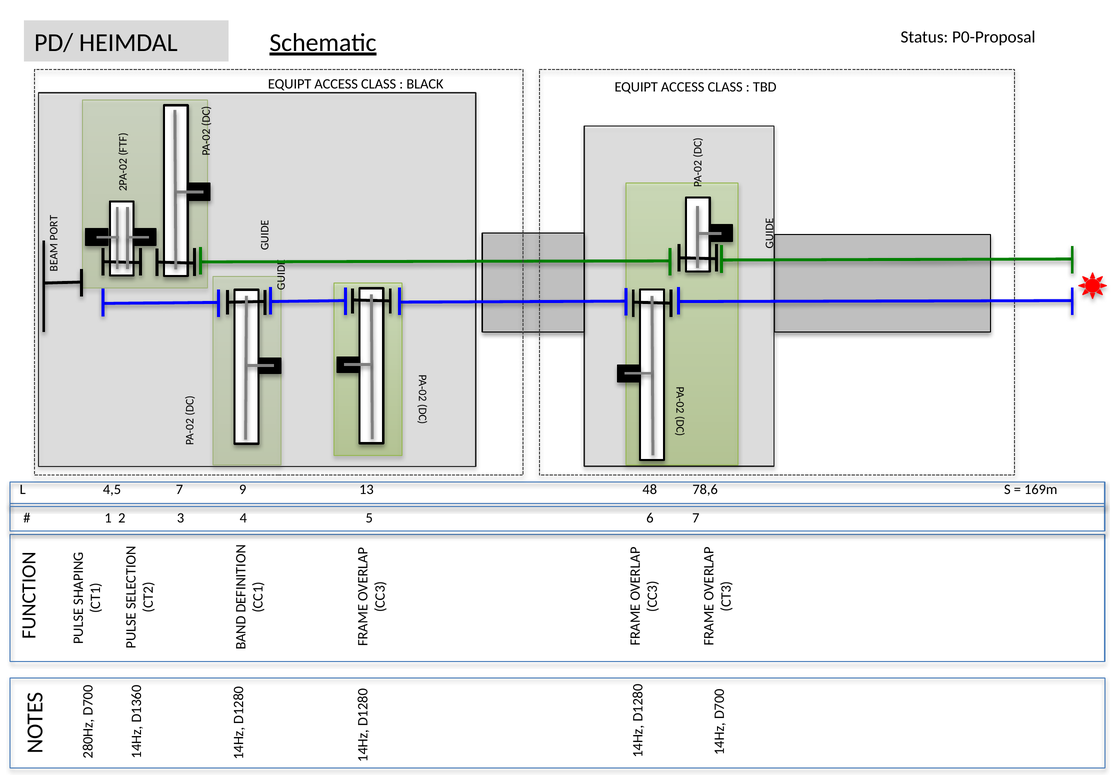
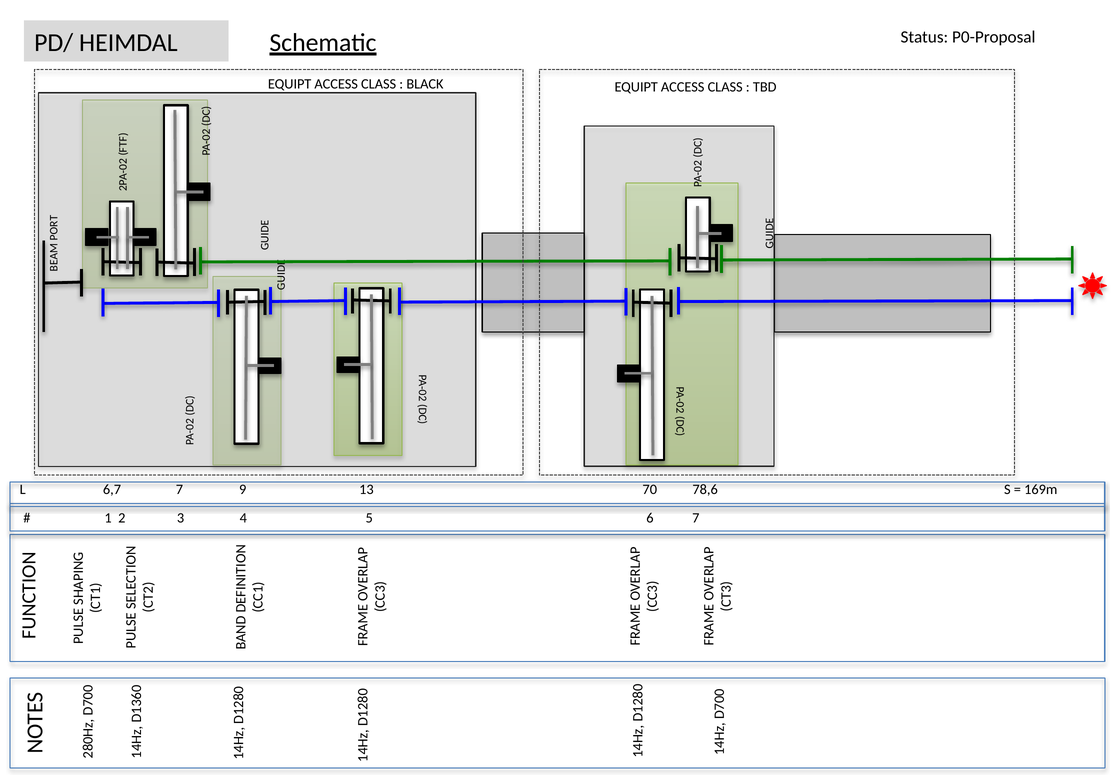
4,5: 4,5 -> 6,7 (112, 490)
48: 48 -> 70 (650, 490)
